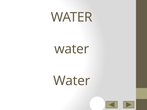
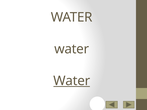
Water underline: none -> present (72, 81)
